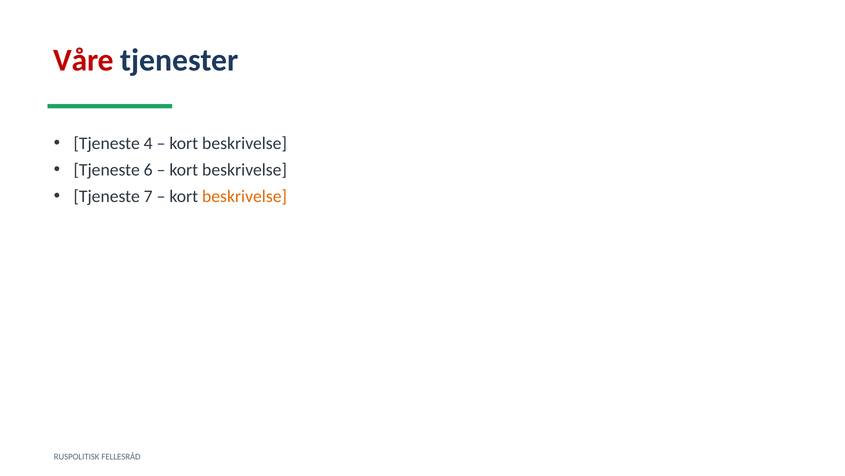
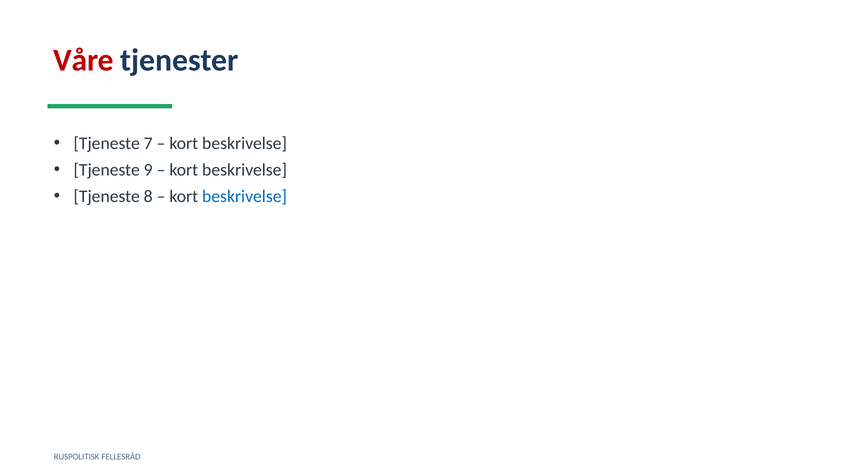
4: 4 -> 7 (148, 143)
6: 6 -> 9 (148, 170)
7: 7 -> 8 (148, 196)
beskrivelse colour: orange -> blue (245, 196)
